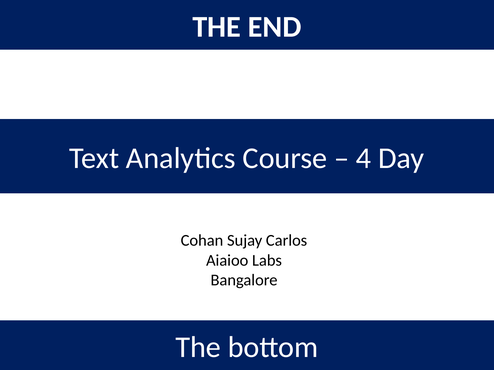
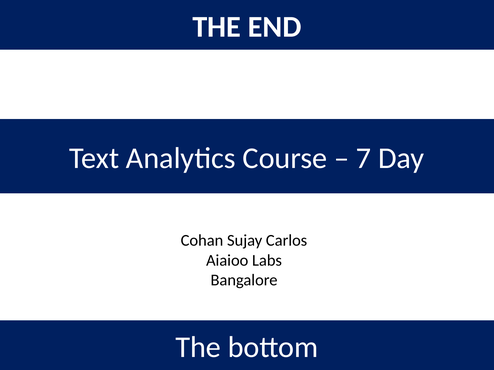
4: 4 -> 7 (364, 159)
